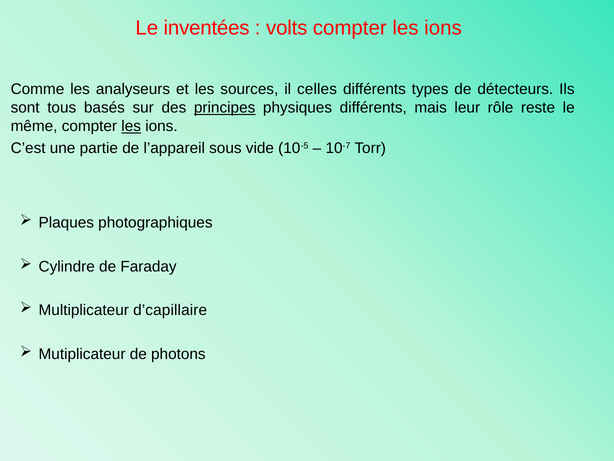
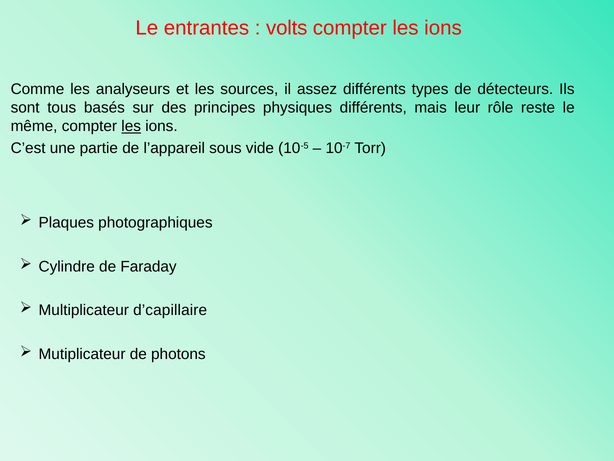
inventées: inventées -> entrantes (207, 28)
celles: celles -> assez (317, 89)
principes underline: present -> none (225, 108)
